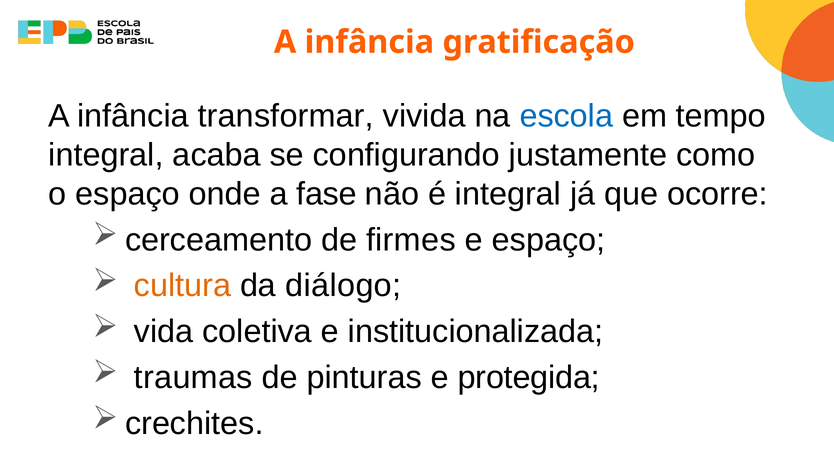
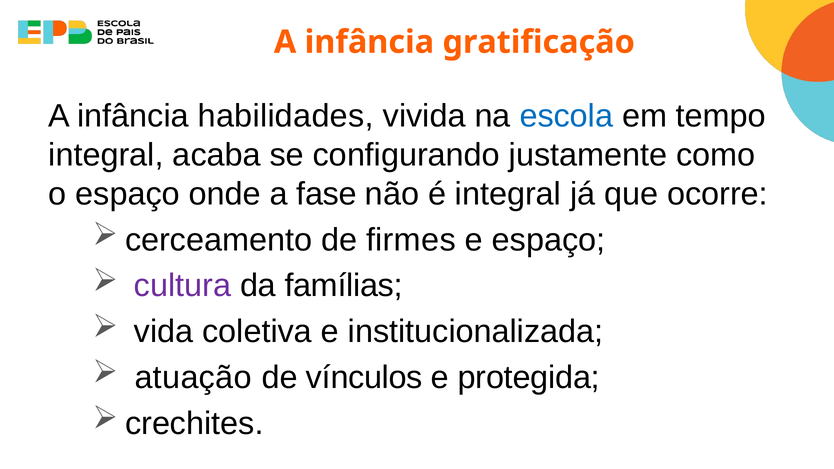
transformar: transformar -> habilidades (286, 116)
cultura colour: orange -> purple (183, 286)
diálogo: diálogo -> famílias (344, 286)
traumas: traumas -> atuação (193, 378)
pinturas: pinturas -> vínculos (364, 378)
